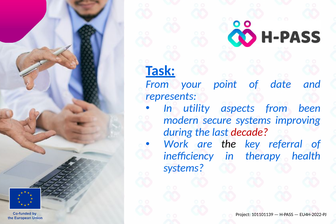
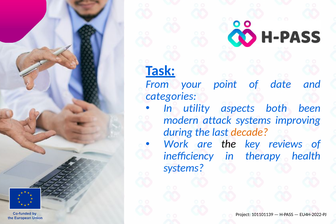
represents: represents -> categories (171, 96)
aspects from: from -> both (276, 108)
secure: secure -> attack (217, 120)
decade colour: red -> orange (249, 132)
referral: referral -> reviews (286, 144)
